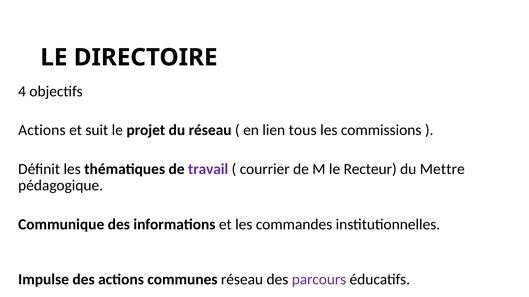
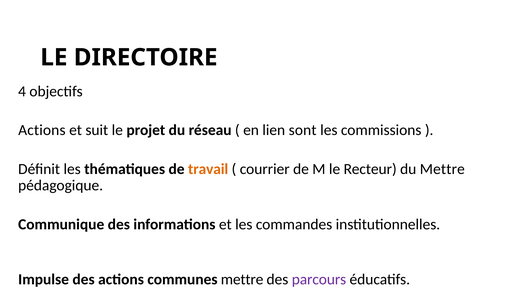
tous: tous -> sont (303, 130)
travail colour: purple -> orange (208, 169)
communes réseau: réseau -> mettre (242, 280)
